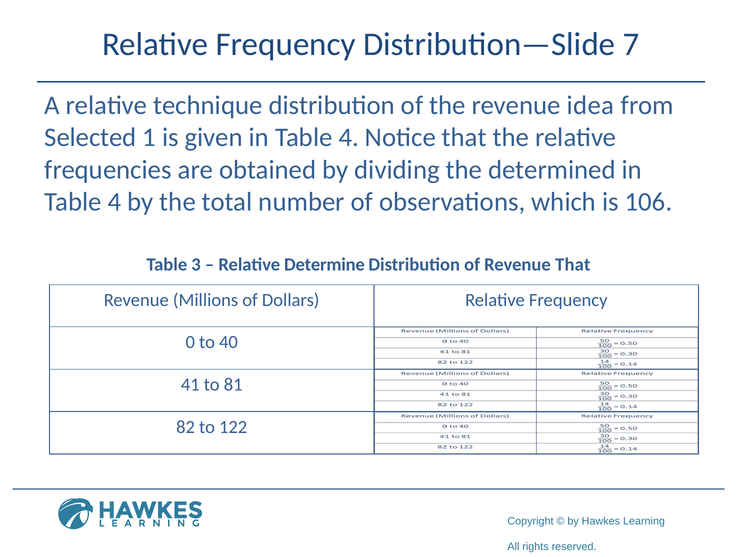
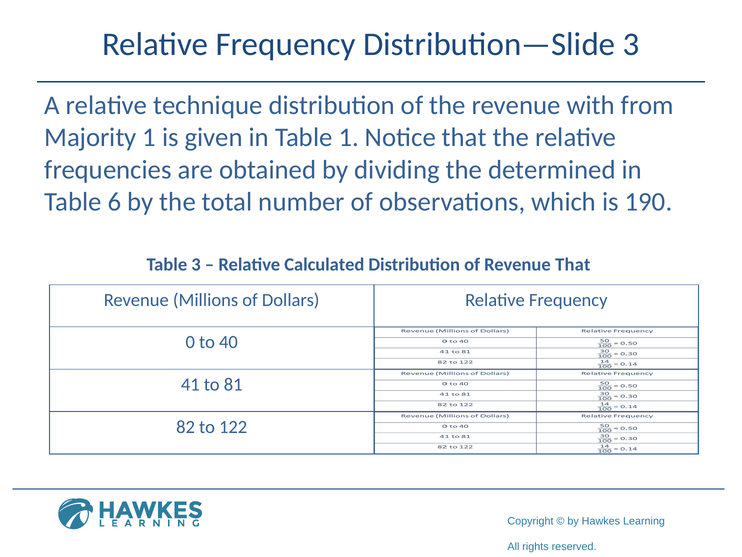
Distribution—Slide 7: 7 -> 3 (631, 44)
idea: idea -> with (591, 105)
Selected: Selected -> Majority (90, 137)
given in Table 4: 4 -> 1 (349, 137)
4: 4 -> 6 (115, 202)
106: 106 -> 190 (649, 202)
Determine: Determine -> Calculated (324, 264)
